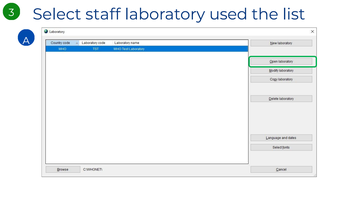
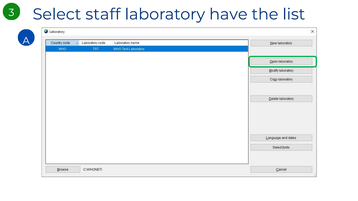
used: used -> have (228, 14)
